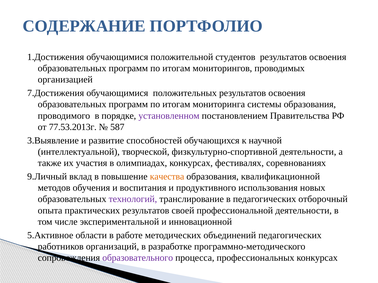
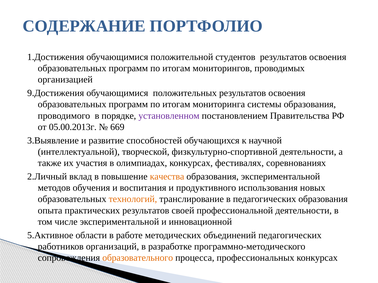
7.Достижения: 7.Достижения -> 9.Достижения (56, 93)
77.53.2013г: 77.53.2013г -> 05.00.2013г (73, 127)
587: 587 -> 669 (117, 127)
9.Личный: 9.Личный -> 2.Личный (47, 177)
образования квалификационной: квалификационной -> экспериментальной (281, 177)
технологий colour: purple -> orange (133, 199)
педагогических отборочный: отборочный -> образования (323, 199)
образовательного colour: purple -> orange (138, 258)
